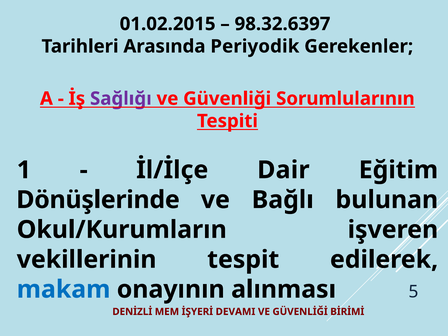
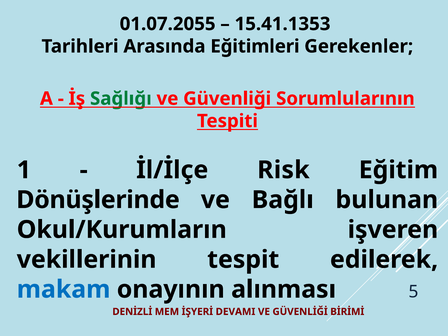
01.02.2015: 01.02.2015 -> 01.07.2055 (168, 24)
98.32.6397: 98.32.6397 -> 15.41.1353 (283, 24)
Periyodik: Periyodik -> Eğitimleri (255, 46)
Sağlığı colour: purple -> green (121, 99)
Dair: Dair -> Risk (283, 170)
